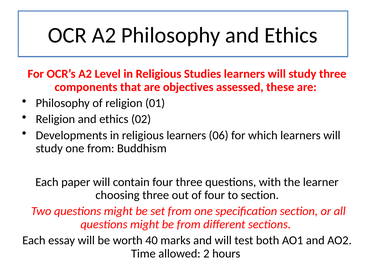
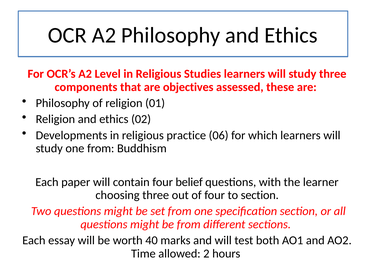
religious learners: learners -> practice (186, 136)
four three: three -> belief (189, 182)
